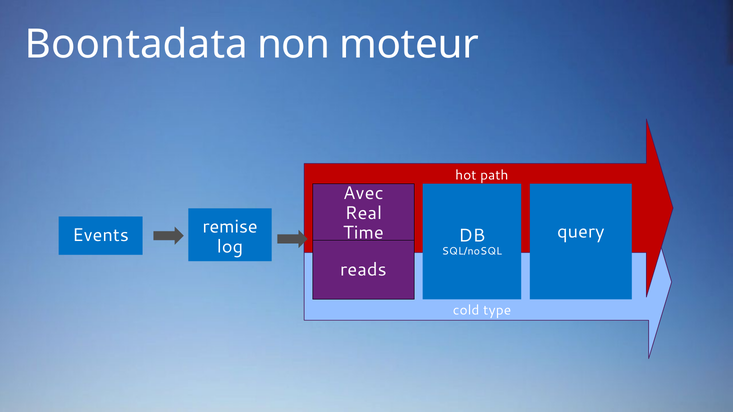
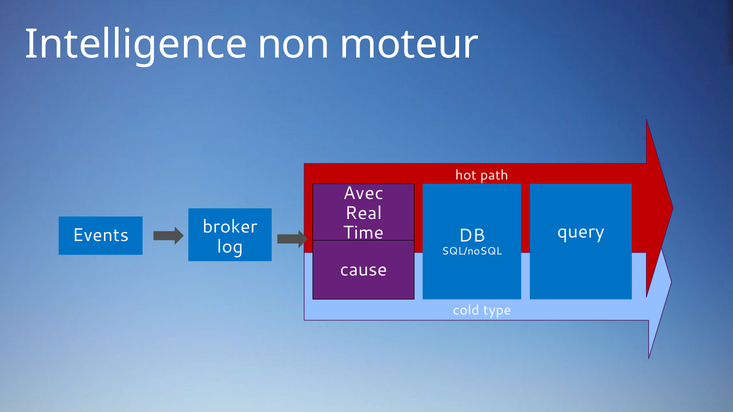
Boontadata: Boontadata -> Intelligence (137, 44)
remise: remise -> broker (230, 227)
reads: reads -> cause (364, 270)
